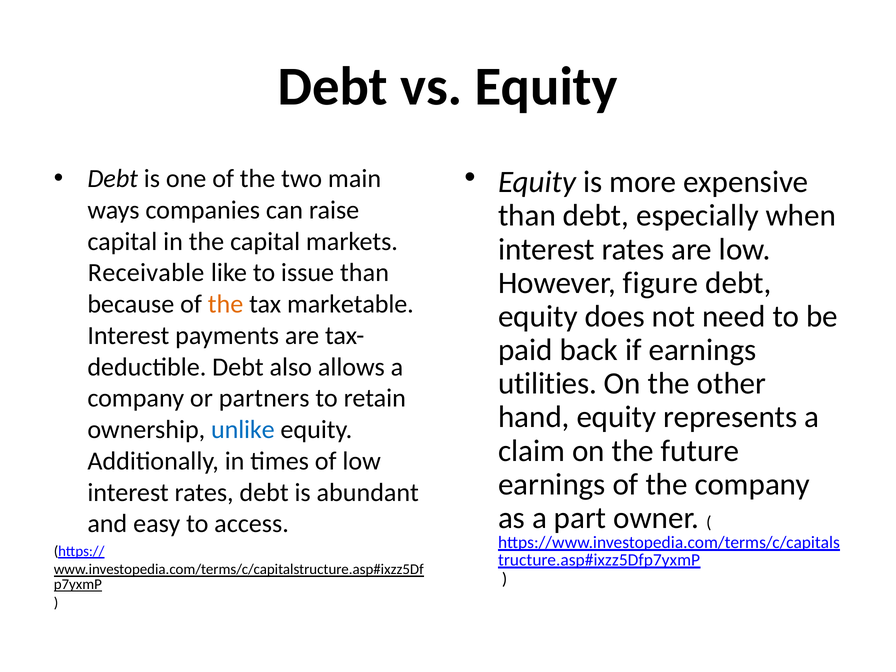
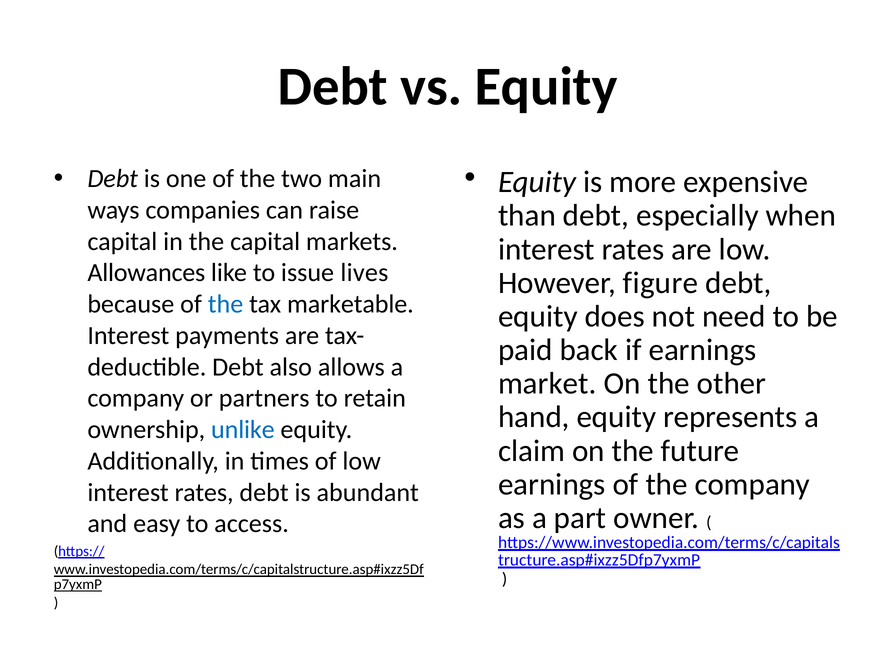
Receivable: Receivable -> Allowances (146, 273)
issue than: than -> lives (364, 273)
the colour: orange -> blue (226, 304)
utilities: utilities -> market (547, 384)
